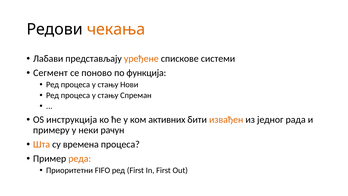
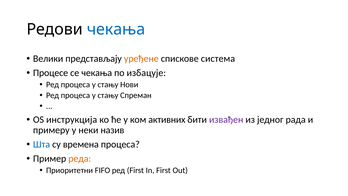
чекања colour: orange -> blue (116, 29)
Лабави: Лабави -> Велики (48, 59)
системи: системи -> система (218, 59)
Сегмент: Сегмент -> Процесе (51, 73)
се поново: поново -> чекања (97, 73)
функција: функција -> избацује (146, 73)
извађен colour: orange -> purple (226, 119)
рачун: рачун -> назив (112, 130)
Шта colour: orange -> blue (42, 144)
